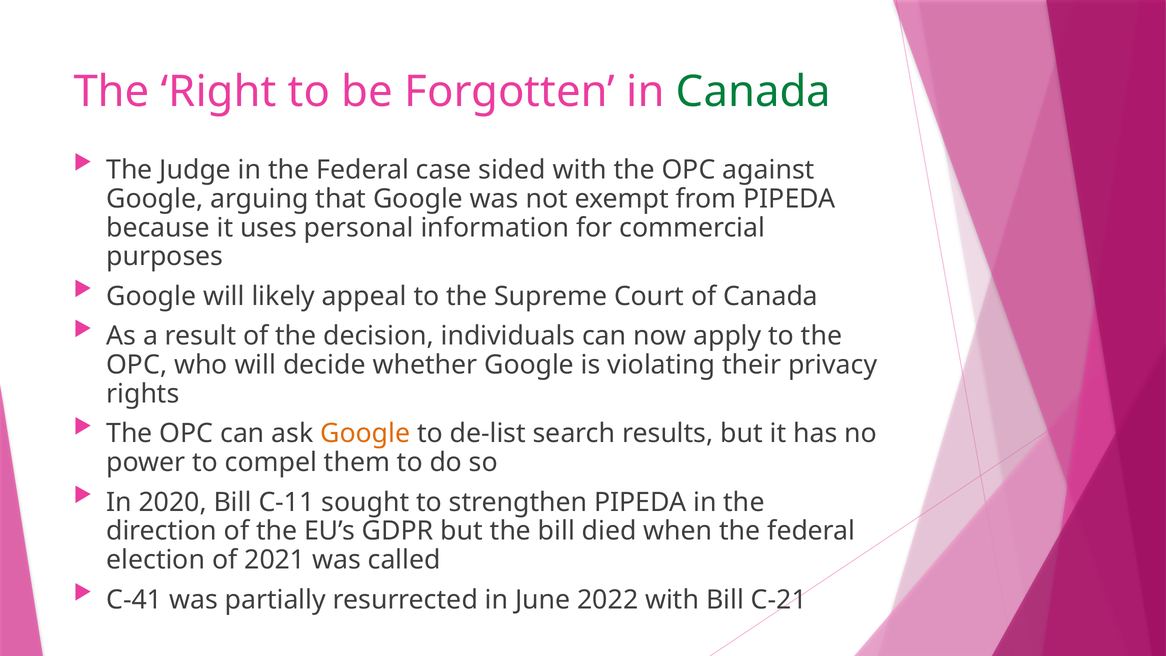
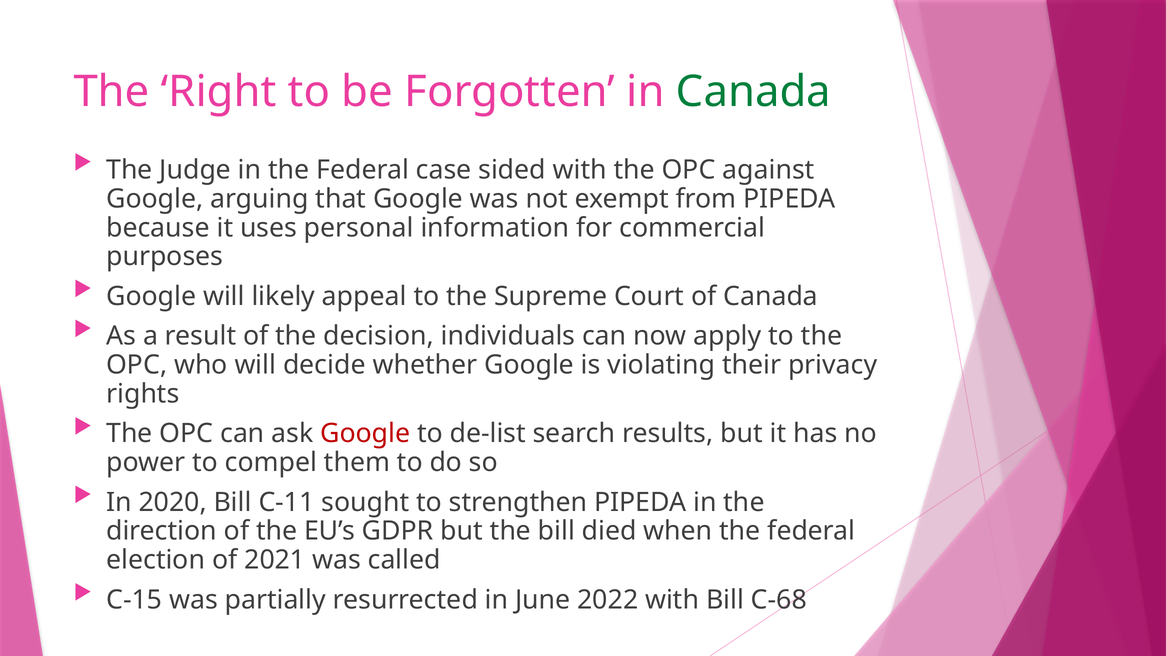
Google colour: orange -> red (365, 434)
C-41: C-41 -> C-15 (134, 600)
C-21: C-21 -> C-68 (779, 600)
